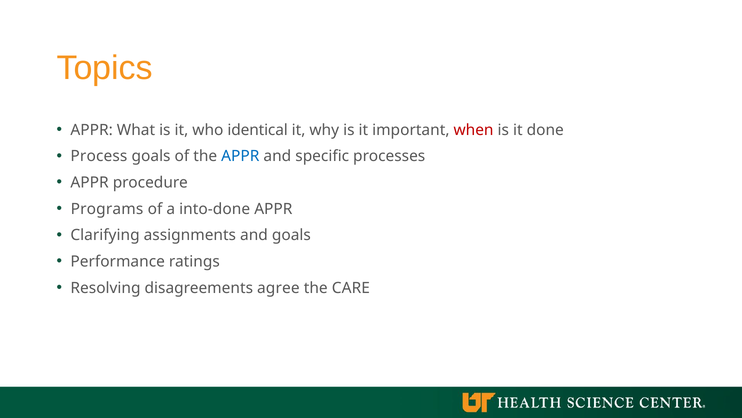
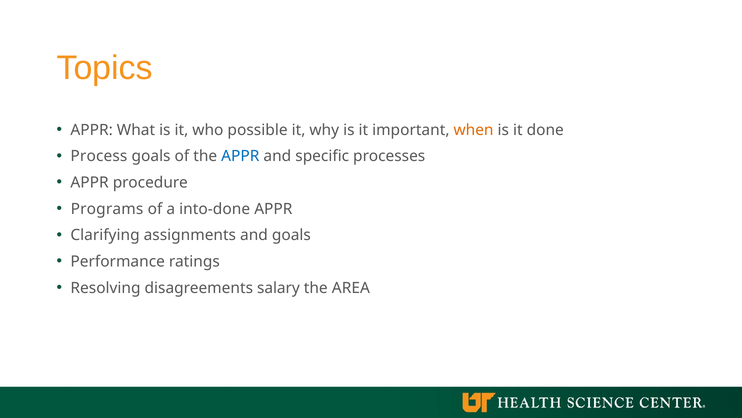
identical: identical -> possible (258, 130)
when colour: red -> orange (474, 130)
agree: agree -> salary (278, 288)
CARE: CARE -> AREA (351, 288)
